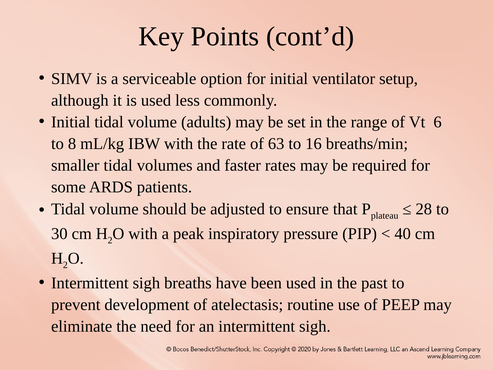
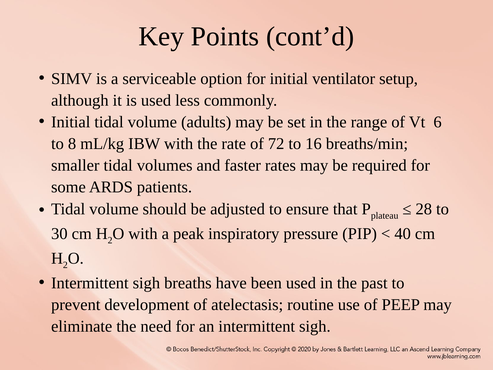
63: 63 -> 72 (276, 144)
